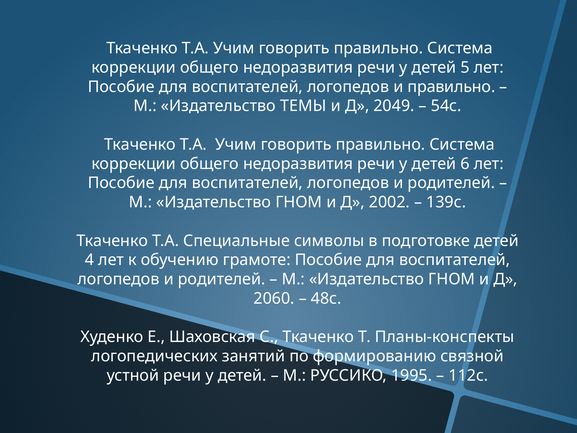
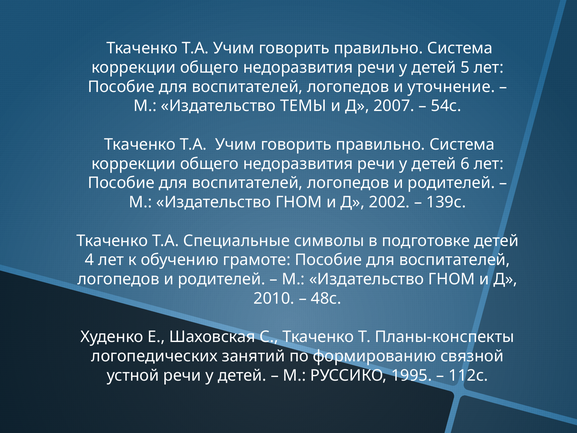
и правильно: правильно -> уточнение (451, 87)
2049: 2049 -> 2007 (394, 106)
2060: 2060 -> 2010 (274, 298)
